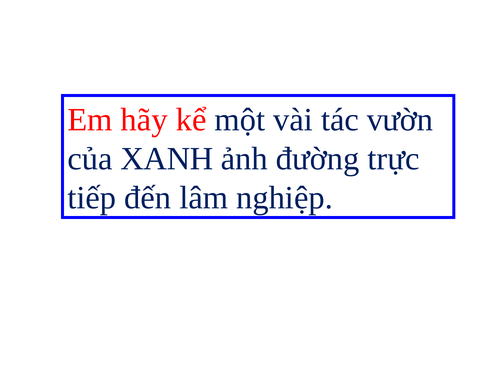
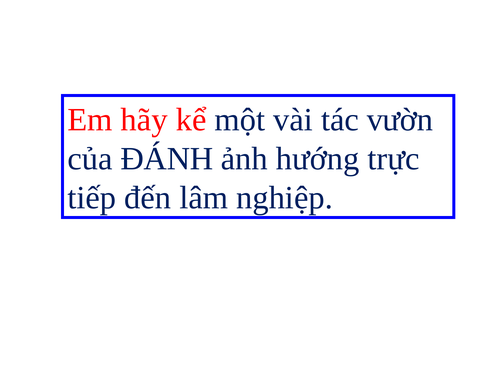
XANH: XANH -> ĐÁNH (167, 159)
đường: đường -> hướng (318, 159)
